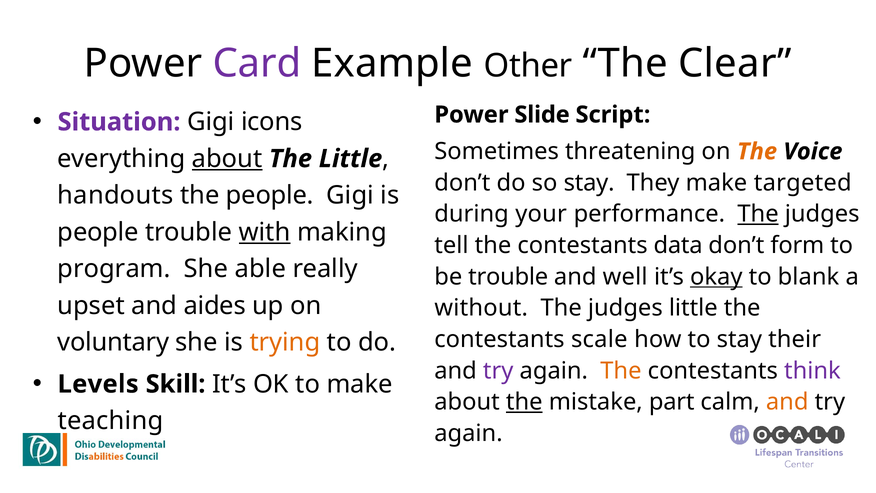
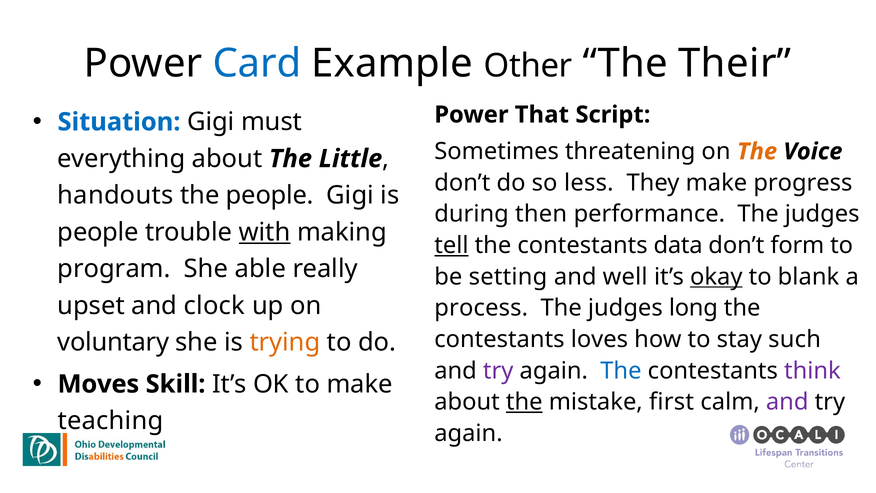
Card colour: purple -> blue (257, 64)
Clear: Clear -> Their (735, 64)
Situation colour: purple -> blue (119, 122)
icons: icons -> must (272, 122)
Slide: Slide -> That (542, 115)
about underline: present -> none (227, 159)
so stay: stay -> less (589, 183)
targeted: targeted -> progress (803, 183)
your: your -> then (541, 214)
The underline: present -> none (758, 214)
tell underline: none -> present (451, 245)
be trouble: trouble -> setting (508, 277)
aides: aides -> clock (214, 305)
without: without -> process (481, 308)
judges little: little -> long (693, 308)
scale: scale -> loves (599, 339)
their: their -> such (795, 339)
The colour: orange -> blue (621, 371)
Levels: Levels -> Moves (98, 384)
part: part -> first (671, 402)
and colour: orange -> purple (787, 402)
